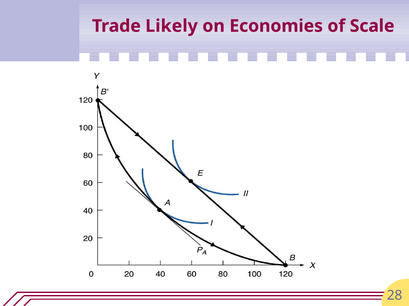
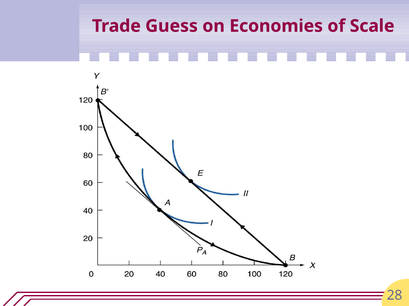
Likely: Likely -> Guess (172, 26)
